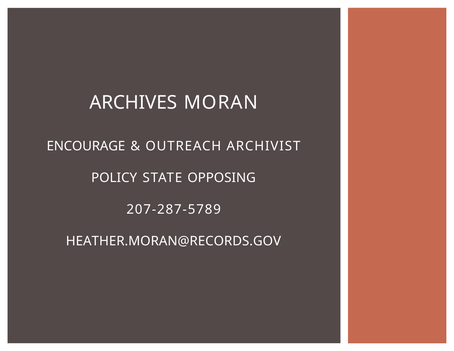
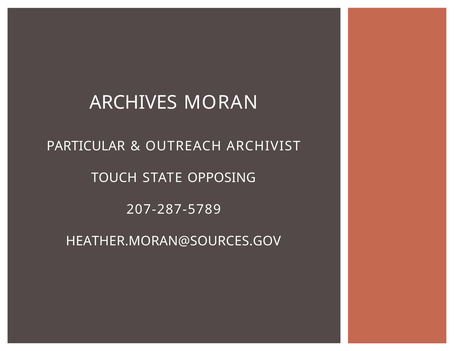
ENCOURAGE: ENCOURAGE -> PARTICULAR (86, 146)
POLICY: POLICY -> TOUCH (114, 178)
HEATHER.MORAN@RECORDS.GOV: HEATHER.MORAN@RECORDS.GOV -> HEATHER.MORAN@SOURCES.GOV (173, 241)
